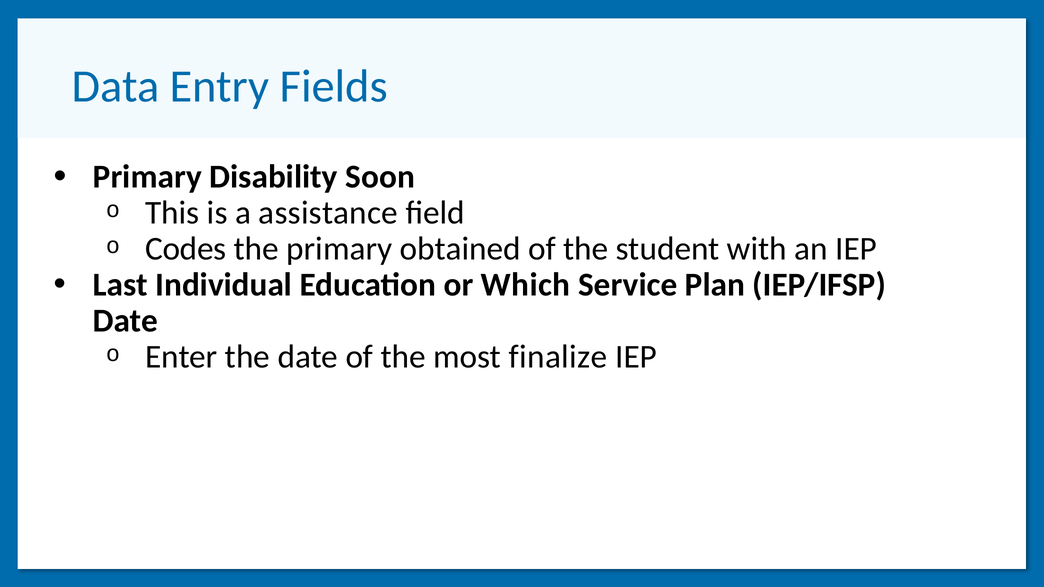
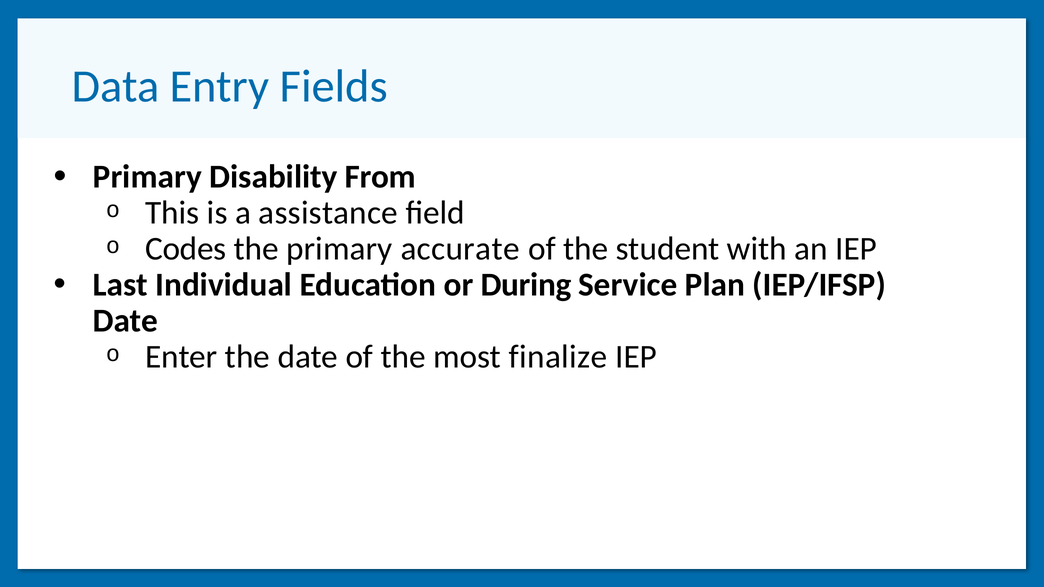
Soon: Soon -> From (380, 177)
obtained: obtained -> accurate (460, 249)
Which: Which -> During (526, 285)
